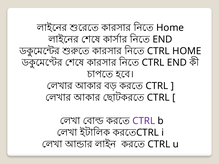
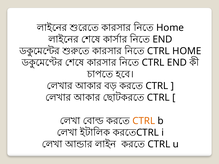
CTRL colour: purple -> orange (144, 121)
